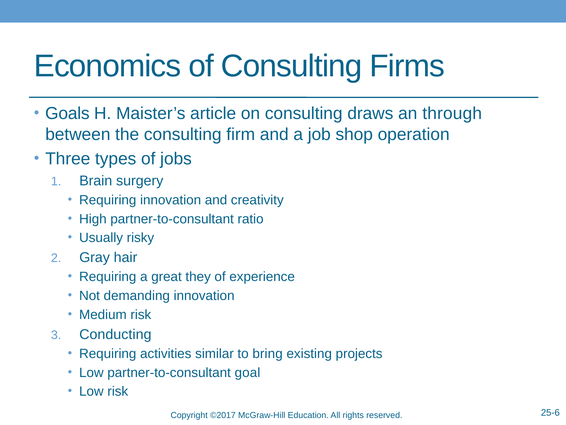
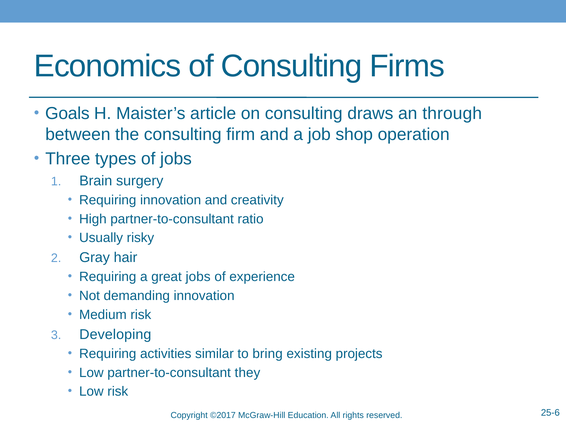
great they: they -> jobs (198, 277)
Conducting: Conducting -> Developing (115, 334)
goal: goal -> they (247, 372)
